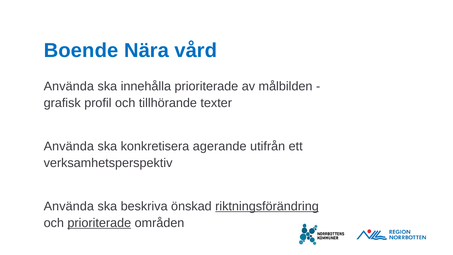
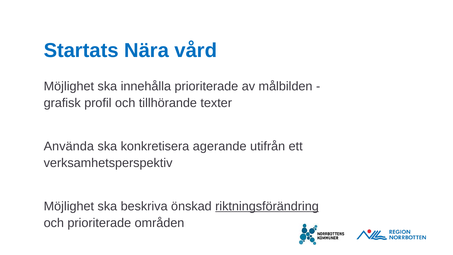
Boende: Boende -> Startats (81, 51)
Använda: Använda -> Möjlighet (69, 86)
Använda: Använda -> Möjlighet (69, 206)
prioriterade underline: present -> none (99, 223)
